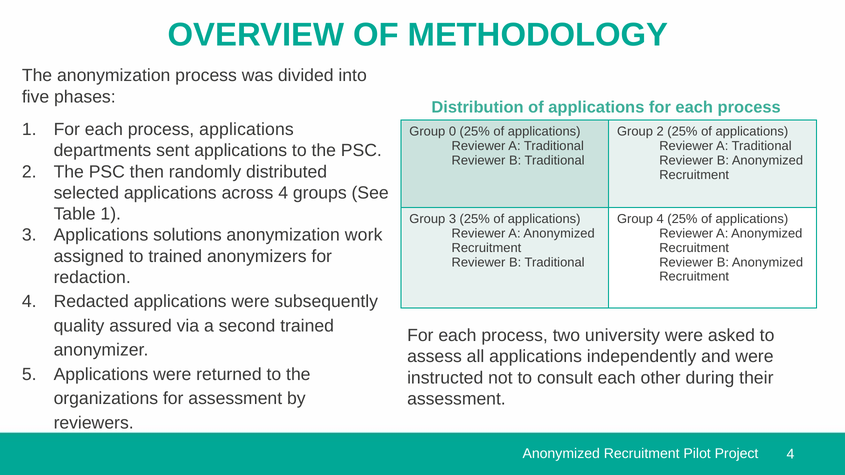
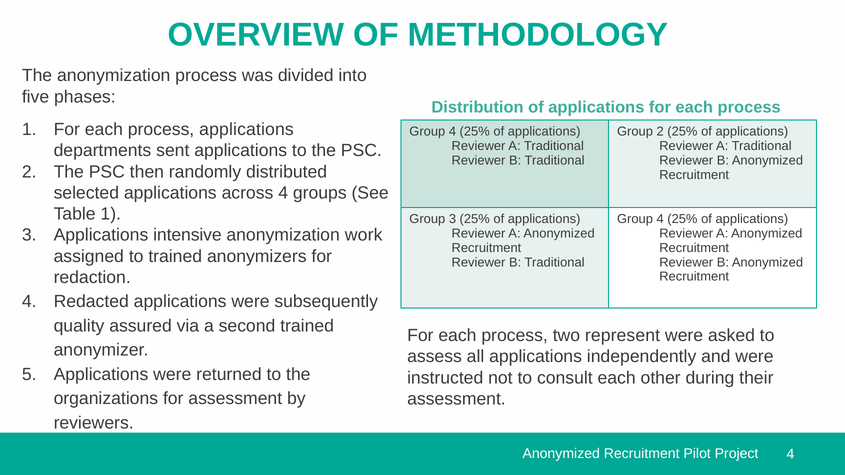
0: 0 -> 4 (452, 132)
solutions: solutions -> intensive (187, 235)
university: university -> represent (622, 336)
